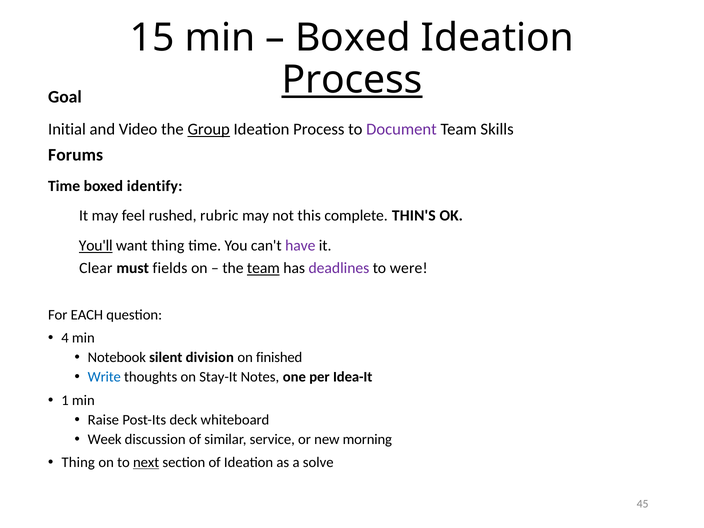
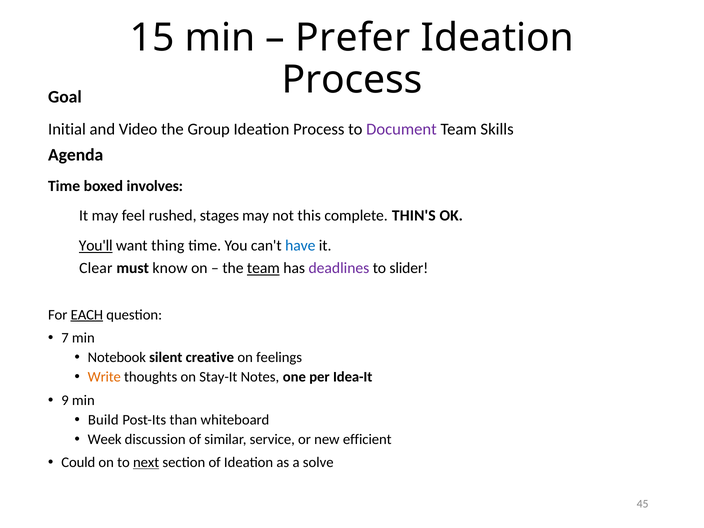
Boxed: Boxed -> Prefer (353, 38)
Process underline: present -> none (352, 80)
Group underline: present -> none (209, 129)
Forums: Forums -> Agenda (76, 155)
identify: identify -> involves (155, 186)
rubric: rubric -> stages (219, 216)
have colour: purple -> blue (300, 246)
fields: fields -> know (170, 268)
were: were -> slider (409, 268)
EACH underline: none -> present (87, 315)
4: 4 -> 7 (65, 338)
division: division -> creative (210, 357)
finished: finished -> feelings (279, 357)
Write colour: blue -> orange (104, 377)
1: 1 -> 9 (65, 400)
Raise: Raise -> Build (103, 420)
deck: deck -> than (183, 420)
morning: morning -> efficient (367, 439)
Thing: Thing -> Could (78, 462)
